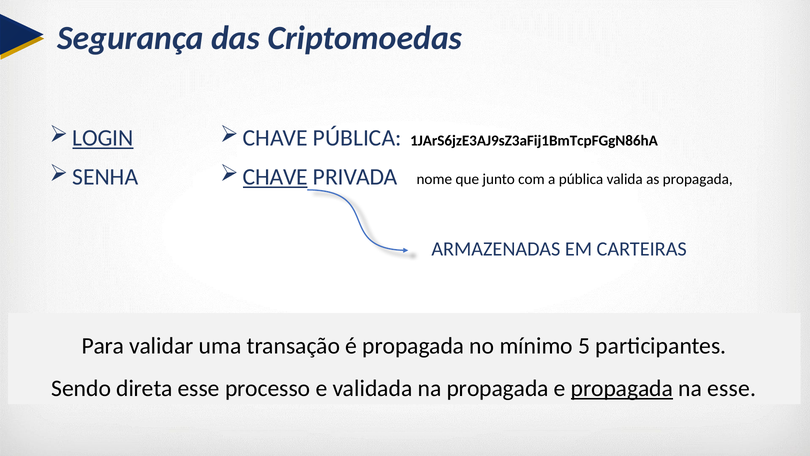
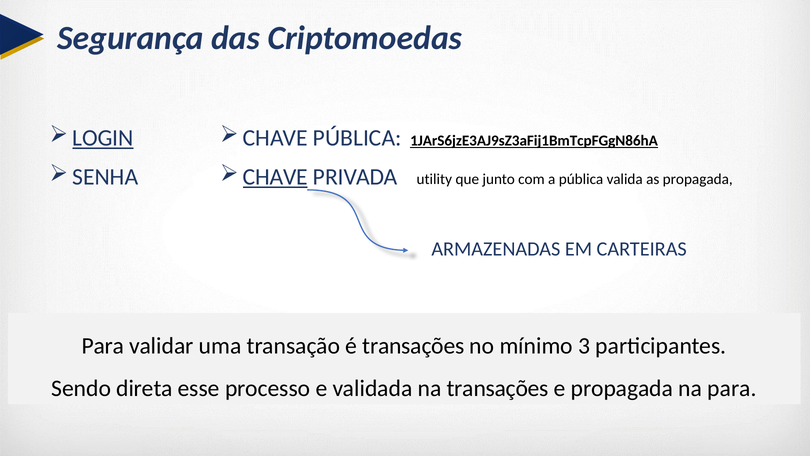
1JArS6jzE3AJ9sZ3aFij1BmTcpFGgN86hA underline: none -> present (534, 141)
nome: nome -> utility (434, 179)
é propagada: propagada -> transações (413, 346)
5: 5 -> 3 (584, 346)
na propagada: propagada -> transações (498, 388)
propagada underline: present -> none (622, 388)
na esse: esse -> para (732, 388)
